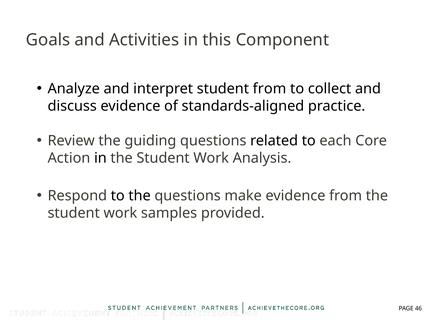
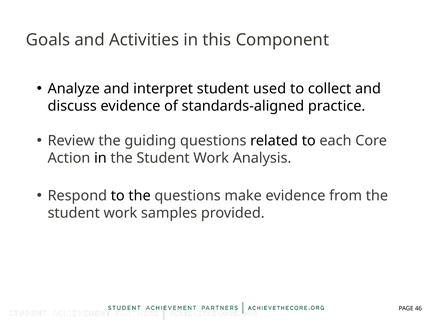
student from: from -> used (270, 89)
